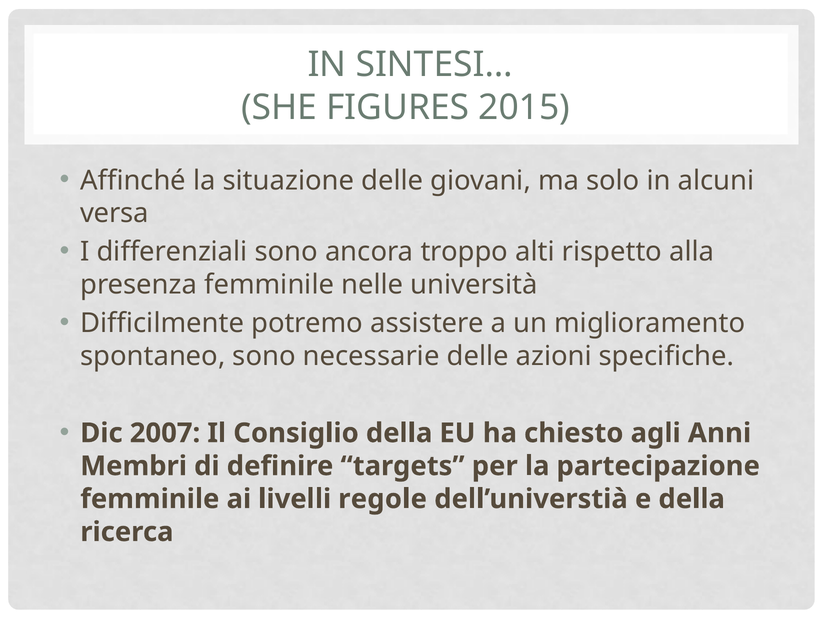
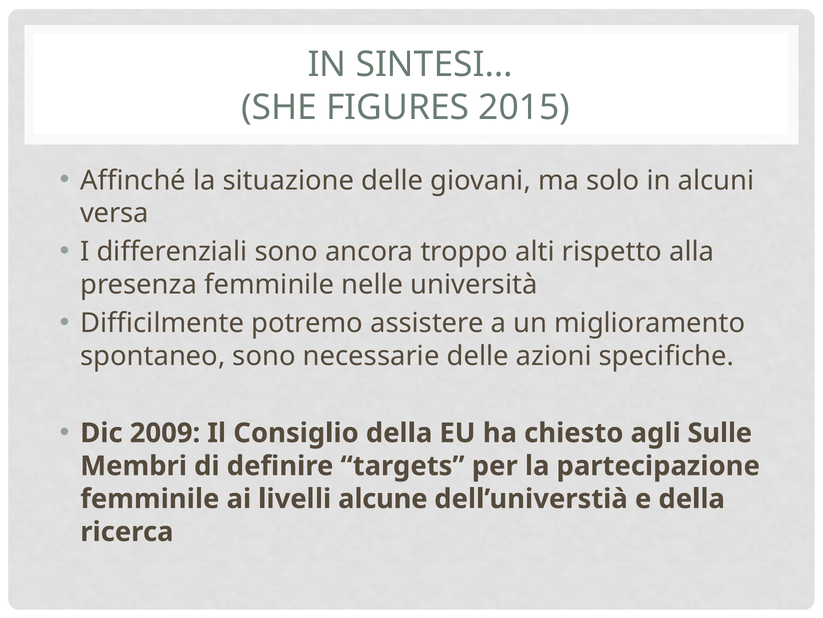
2007: 2007 -> 2009 (165, 433)
Anni: Anni -> Sulle (720, 433)
regole: regole -> alcune (383, 498)
